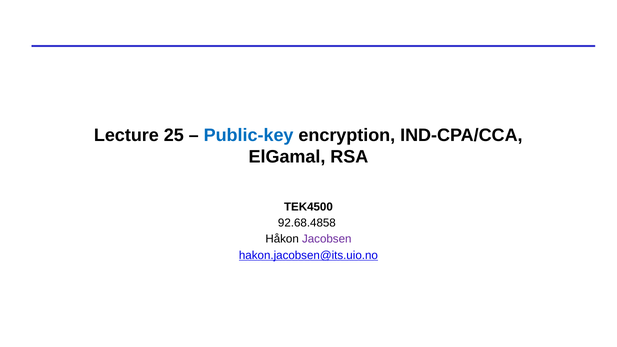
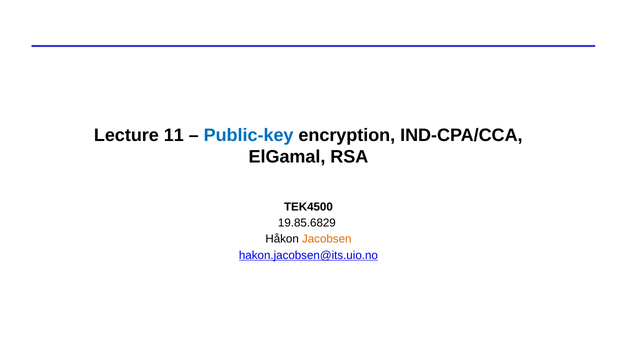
25: 25 -> 11 (174, 135)
92.68.4858: 92.68.4858 -> 19.85.6829 (307, 223)
Jacobsen colour: purple -> orange (327, 239)
